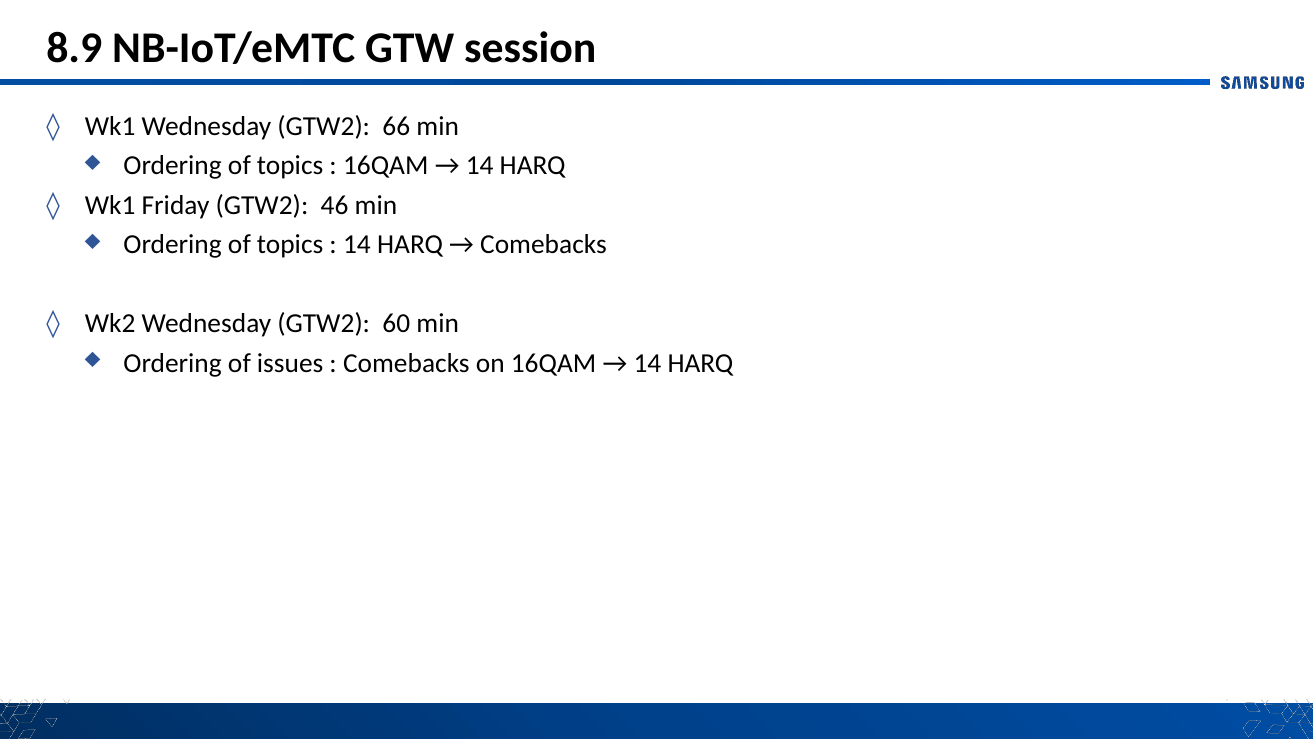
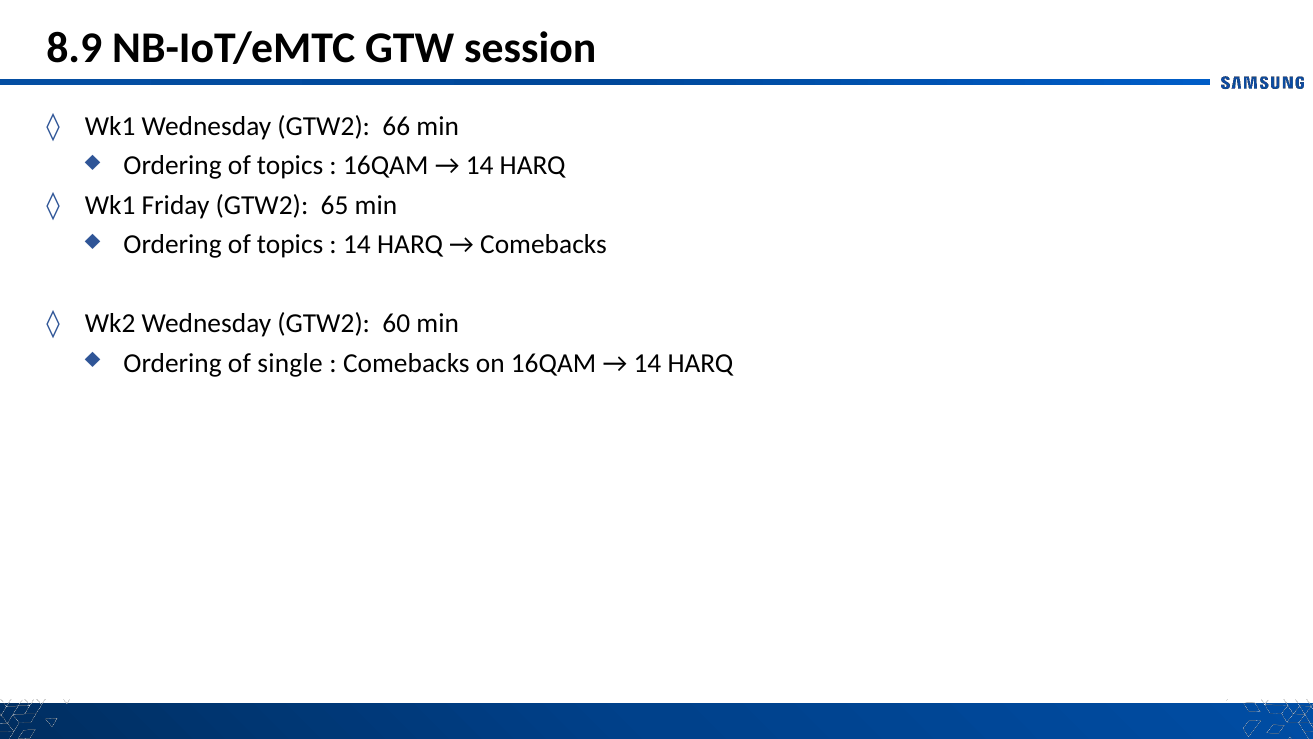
46: 46 -> 65 (335, 205)
issues: issues -> single (290, 363)
